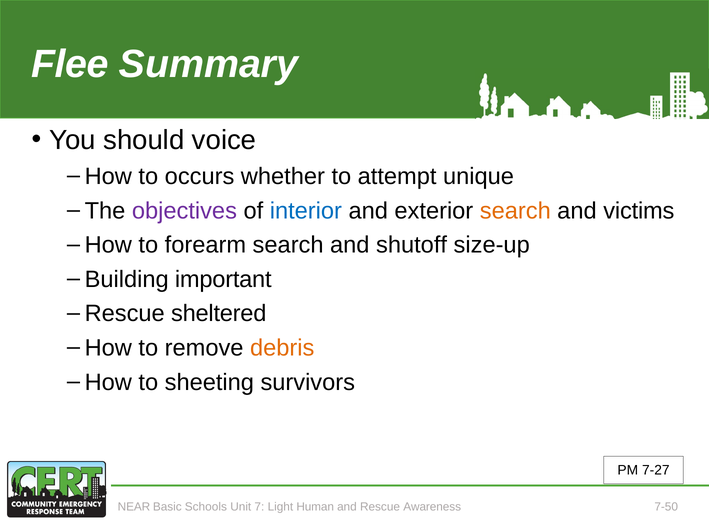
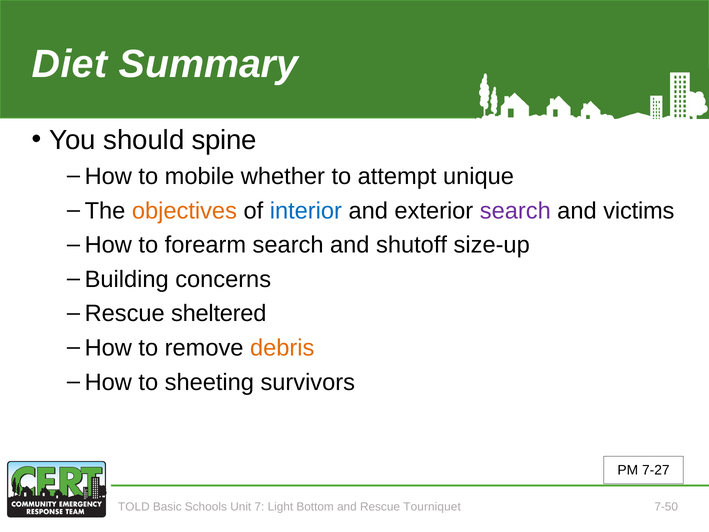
Flee: Flee -> Diet (70, 64)
voice: voice -> spine (224, 140)
occurs: occurs -> mobile (200, 176)
objectives colour: purple -> orange (184, 211)
search colour: orange -> purple (515, 211)
important: important -> concerns (223, 279)
NEAR: NEAR -> TOLD (134, 507)
Human: Human -> Bottom (315, 507)
Awareness: Awareness -> Tourniquet (432, 507)
